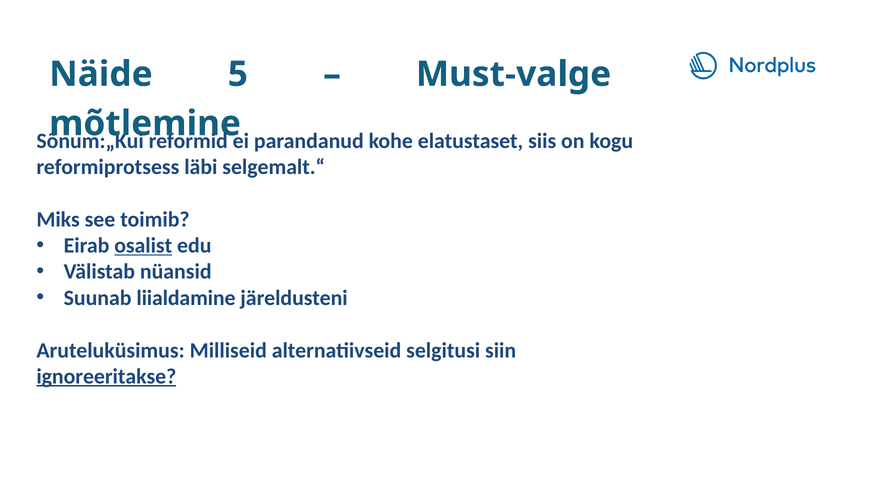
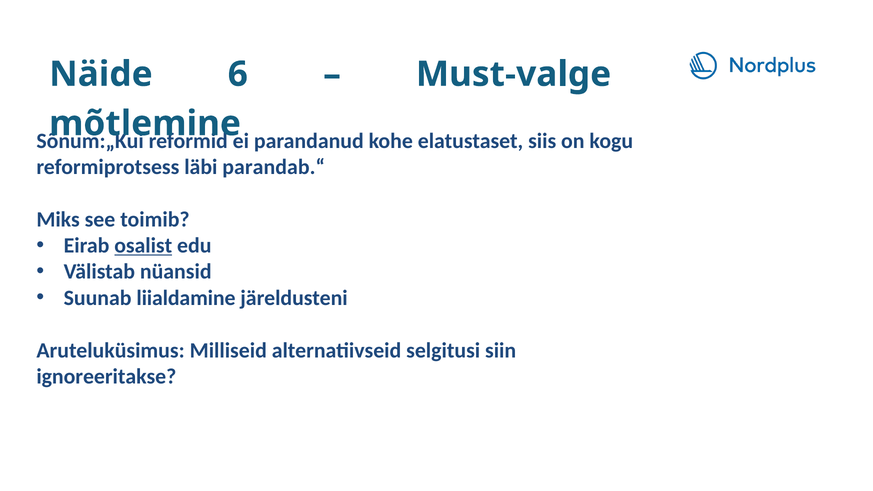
5: 5 -> 6 (238, 74)
selgemalt.“: selgemalt.“ -> parandab.“ (274, 167)
ignoreeritakse underline: present -> none (106, 377)
